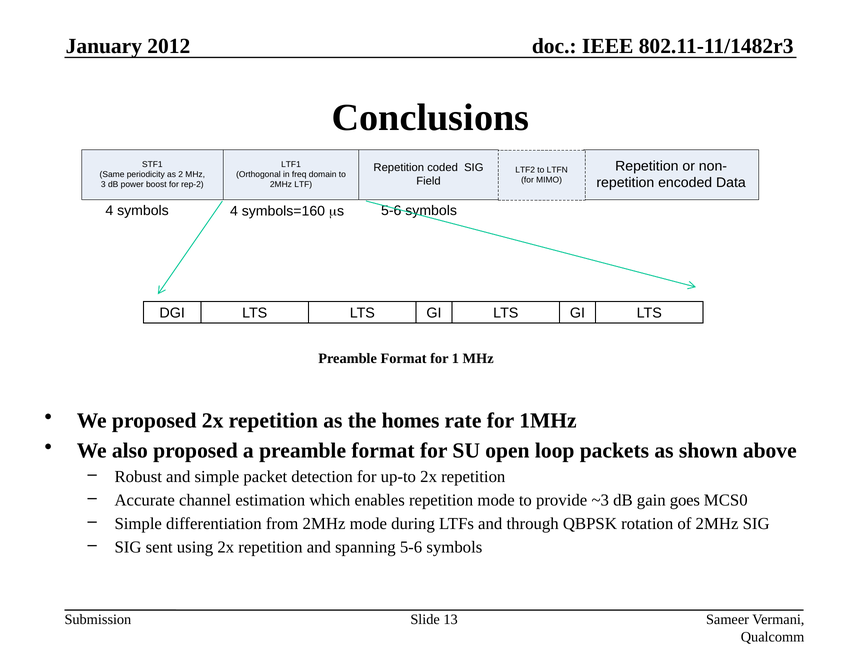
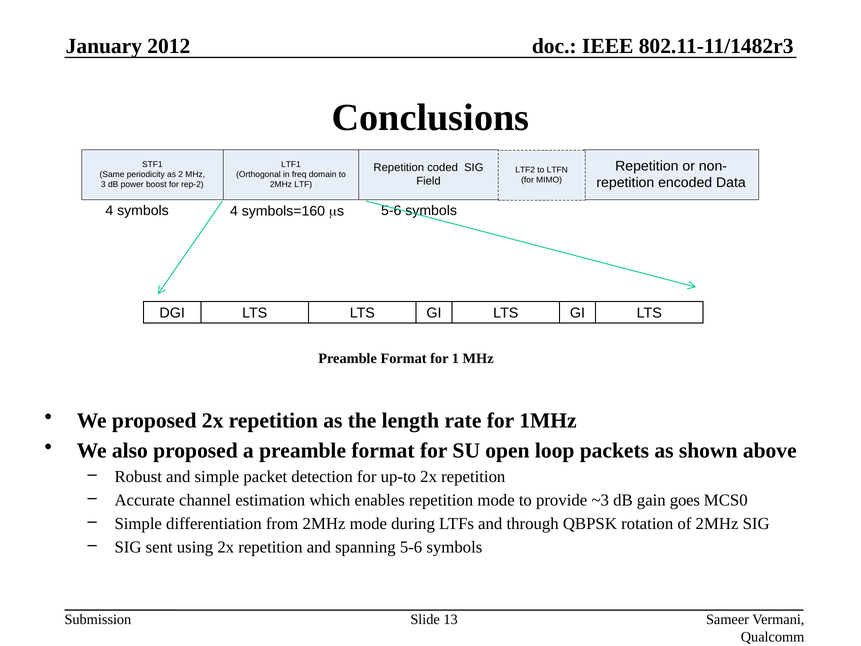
homes: homes -> length (410, 421)
